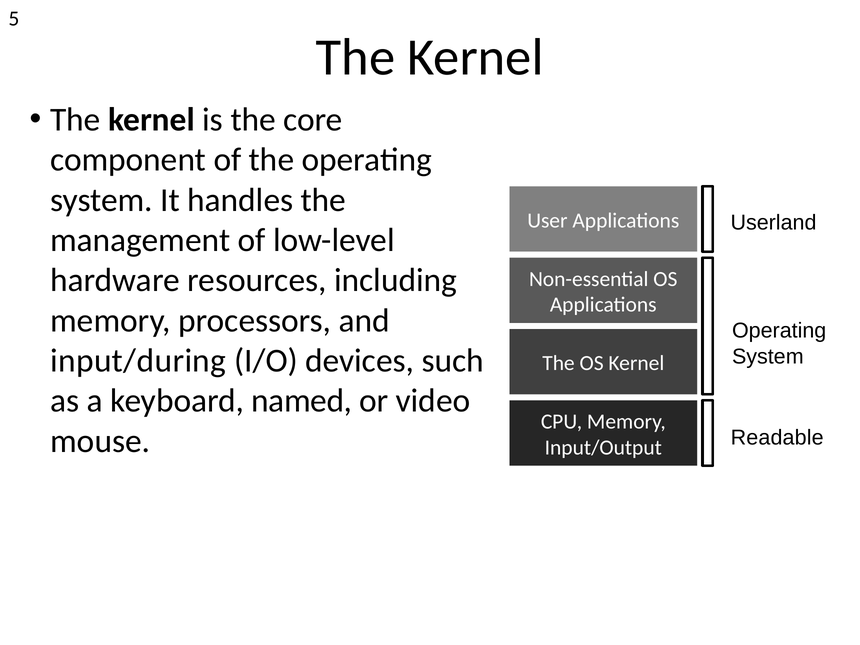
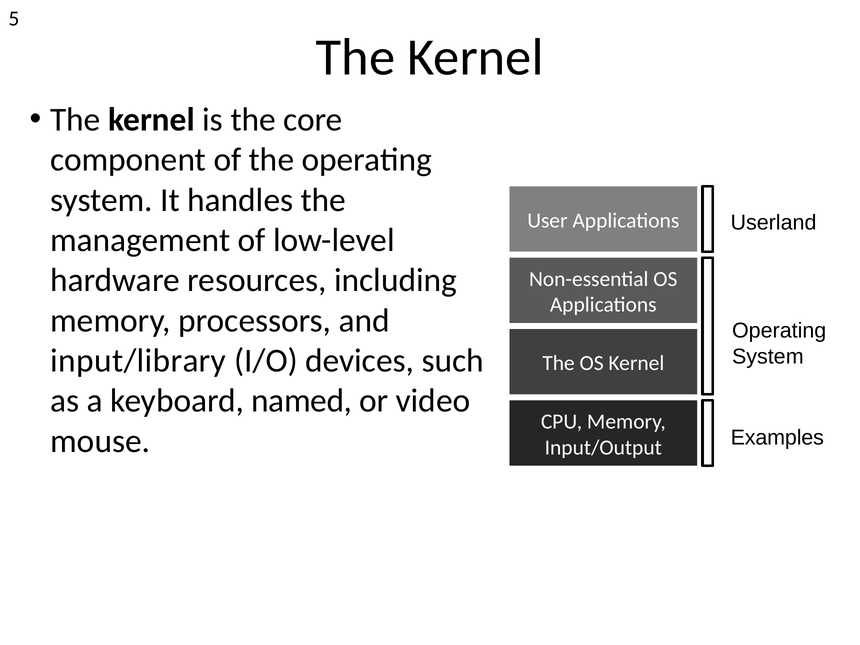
input/during: input/during -> input/library (138, 361)
Readable: Readable -> Examples (777, 438)
